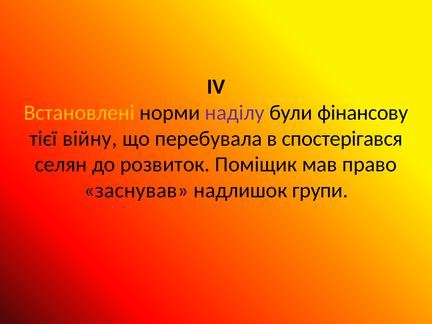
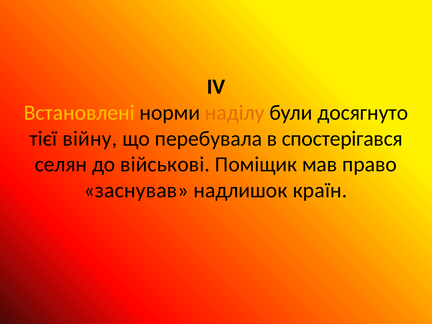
наділу colour: purple -> orange (235, 113)
фінансову: фінансову -> досягнуто (363, 113)
розвиток: розвиток -> військові (165, 164)
групи: групи -> країн (320, 190)
